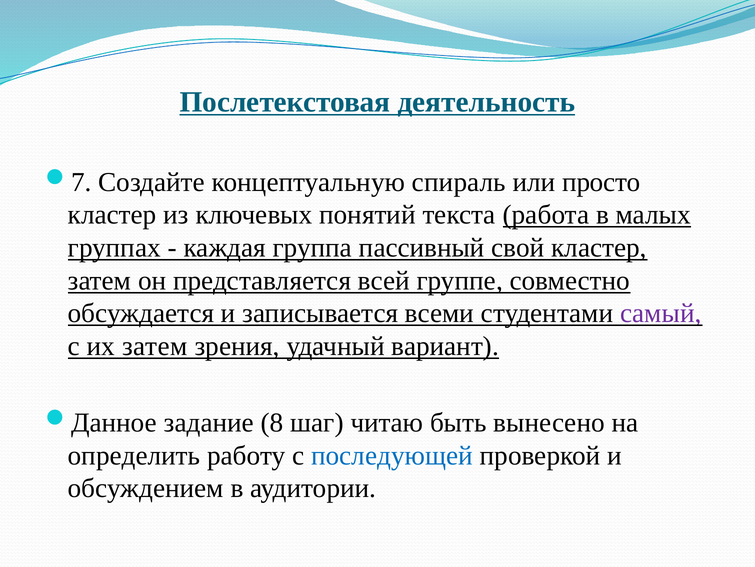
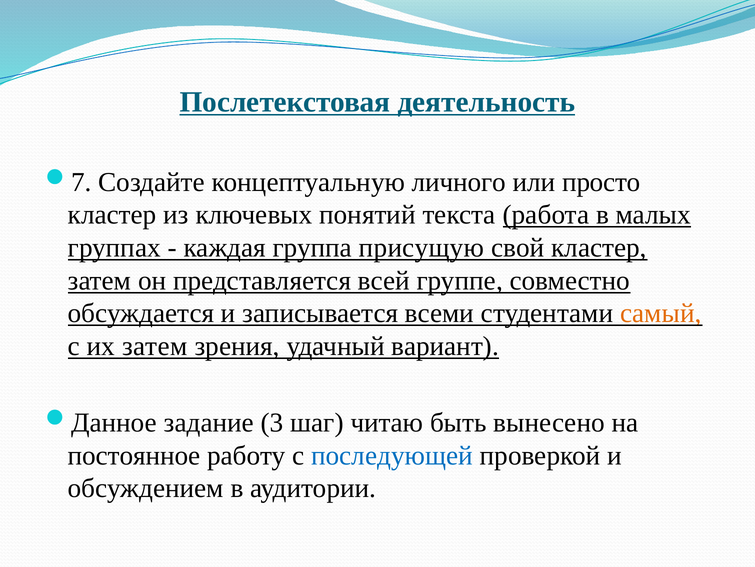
спирaль: спирaль -> личного (459, 182)
пассивный: пассивный -> присущую (422, 247)
самый colour: purple -> orange (661, 313)
8: 8 -> 3 (272, 422)
определить: определить -> постоянное (134, 455)
